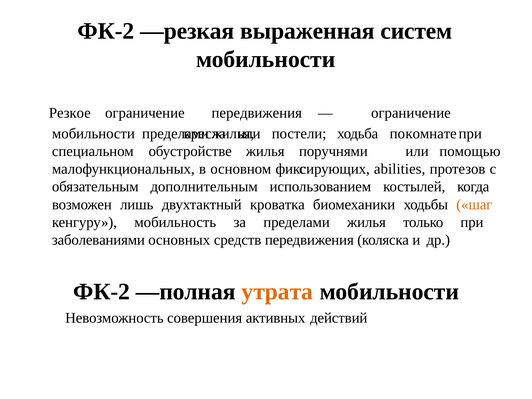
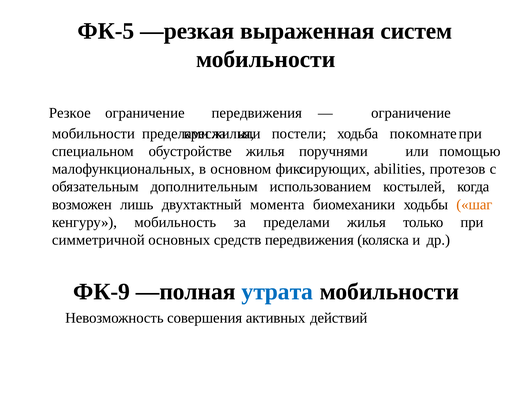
ФК-2: ФК-2 -> ФК-5 (106, 31)
кроватка: кроватка -> момента (277, 204)
заболеваниями: заболеваниями -> симметричной (98, 240)
ФК-2: ФК-2 -> ФК-9 (102, 292)
утрата colour: orange -> blue (277, 292)
